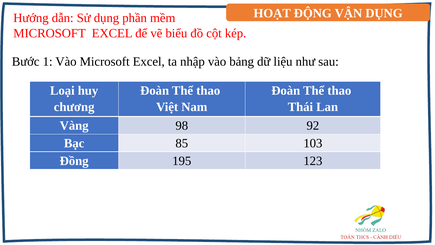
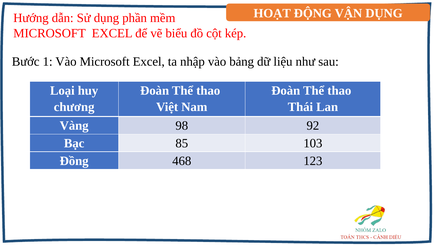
195: 195 -> 468 (182, 161)
